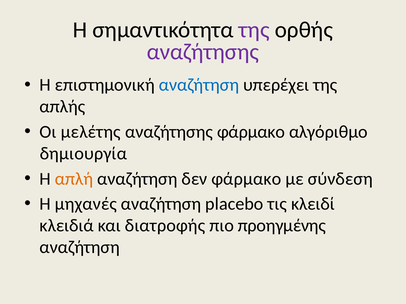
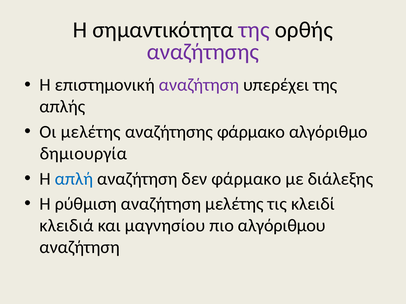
αναζήτηση colour: blue -> purple (199, 85)
απλή colour: orange -> blue (74, 179)
σύνδεση: σύνδεση -> διάλεξης (340, 179)
μηχανές: μηχανές -> ρύθμιση (86, 204)
αναζήτηση placebo: placebo -> μελέτης (234, 204)
διατροφής: διατροφής -> μαγνησίου (165, 226)
προηγμένης: προηγμένης -> αλγόριθμου (282, 226)
